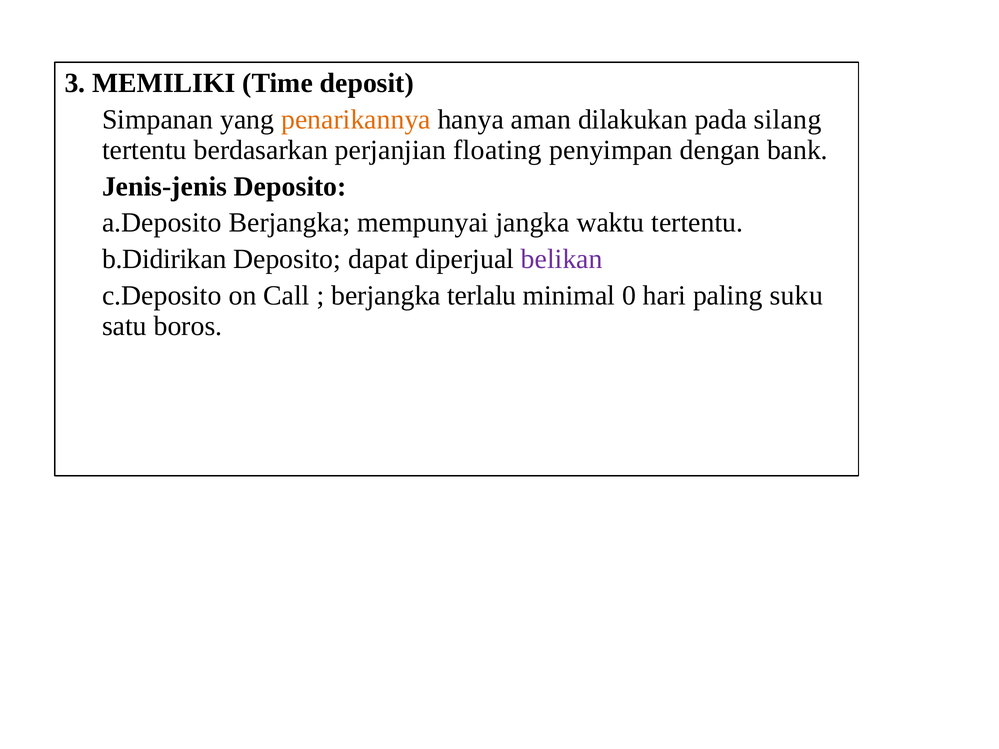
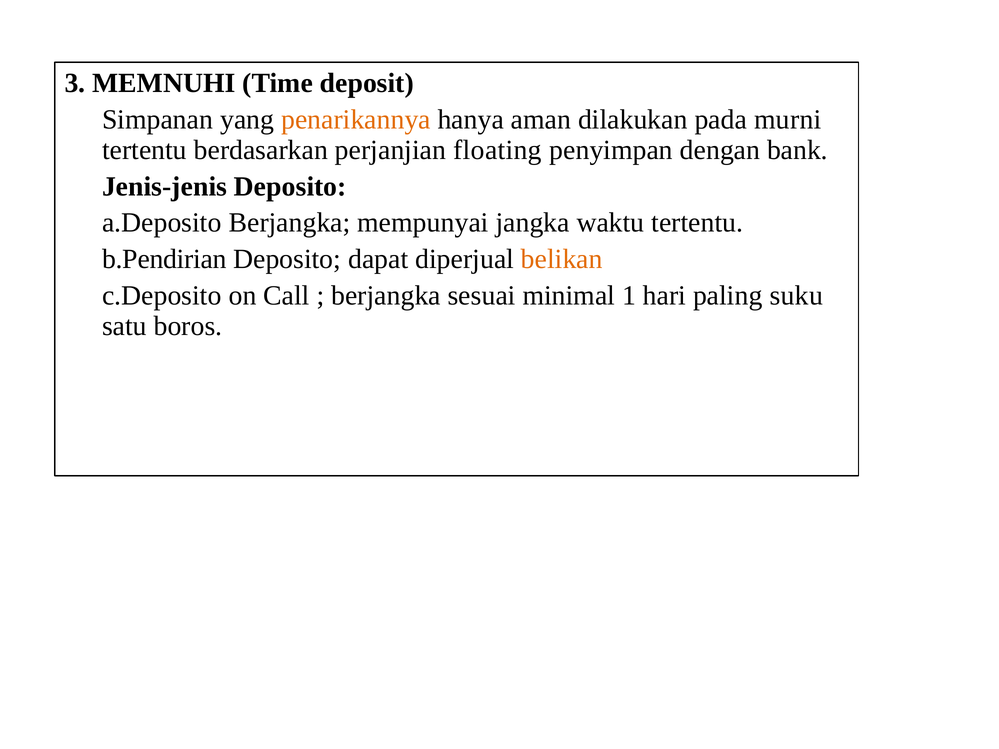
MEMILIKI: MEMILIKI -> MEMNUHI (164, 83)
silang: silang -> murni (788, 119)
b.Didirikan: b.Didirikan -> b.Pendirian (164, 259)
belikan colour: purple -> orange (562, 259)
terlalu: terlalu -> sesuai (482, 296)
0: 0 -> 1 (629, 296)
